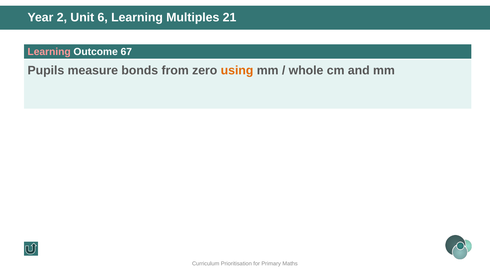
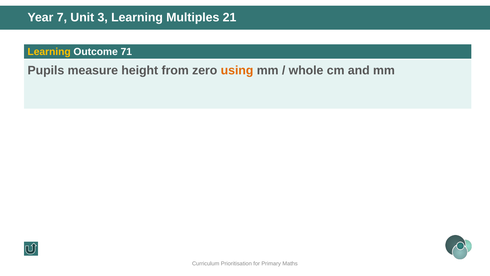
2: 2 -> 7 (62, 18)
6: 6 -> 3 (103, 18)
Learning colour: pink -> yellow (49, 52)
67: 67 -> 71 (126, 52)
bonds: bonds -> height (140, 71)
